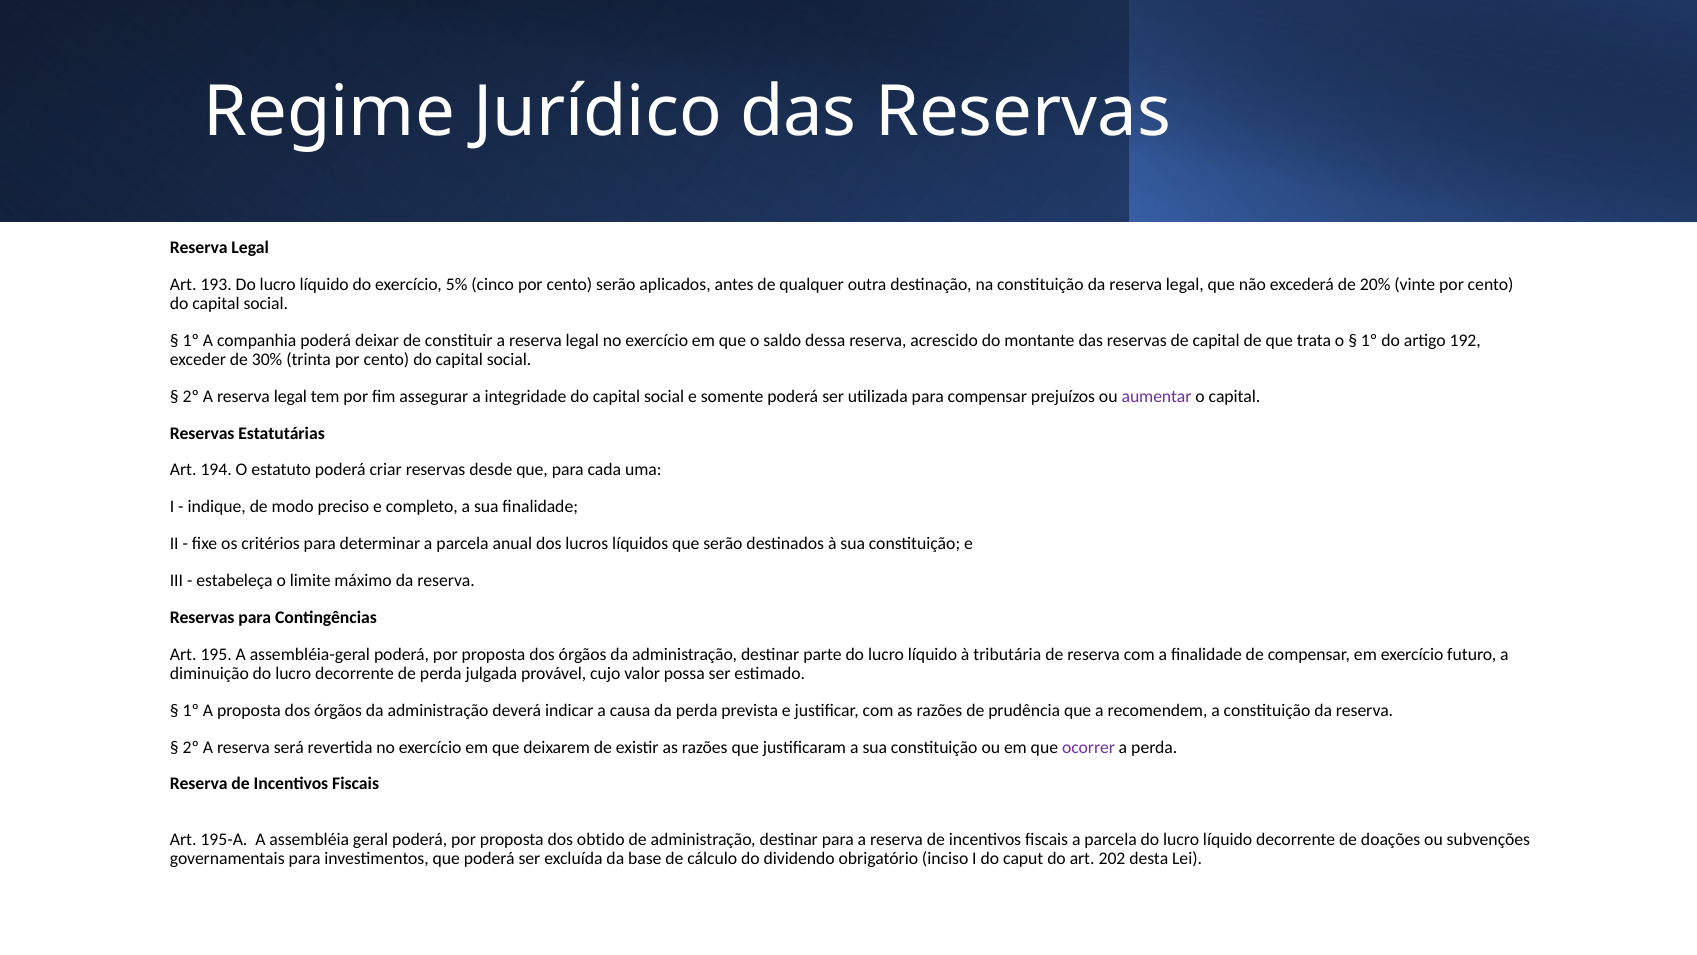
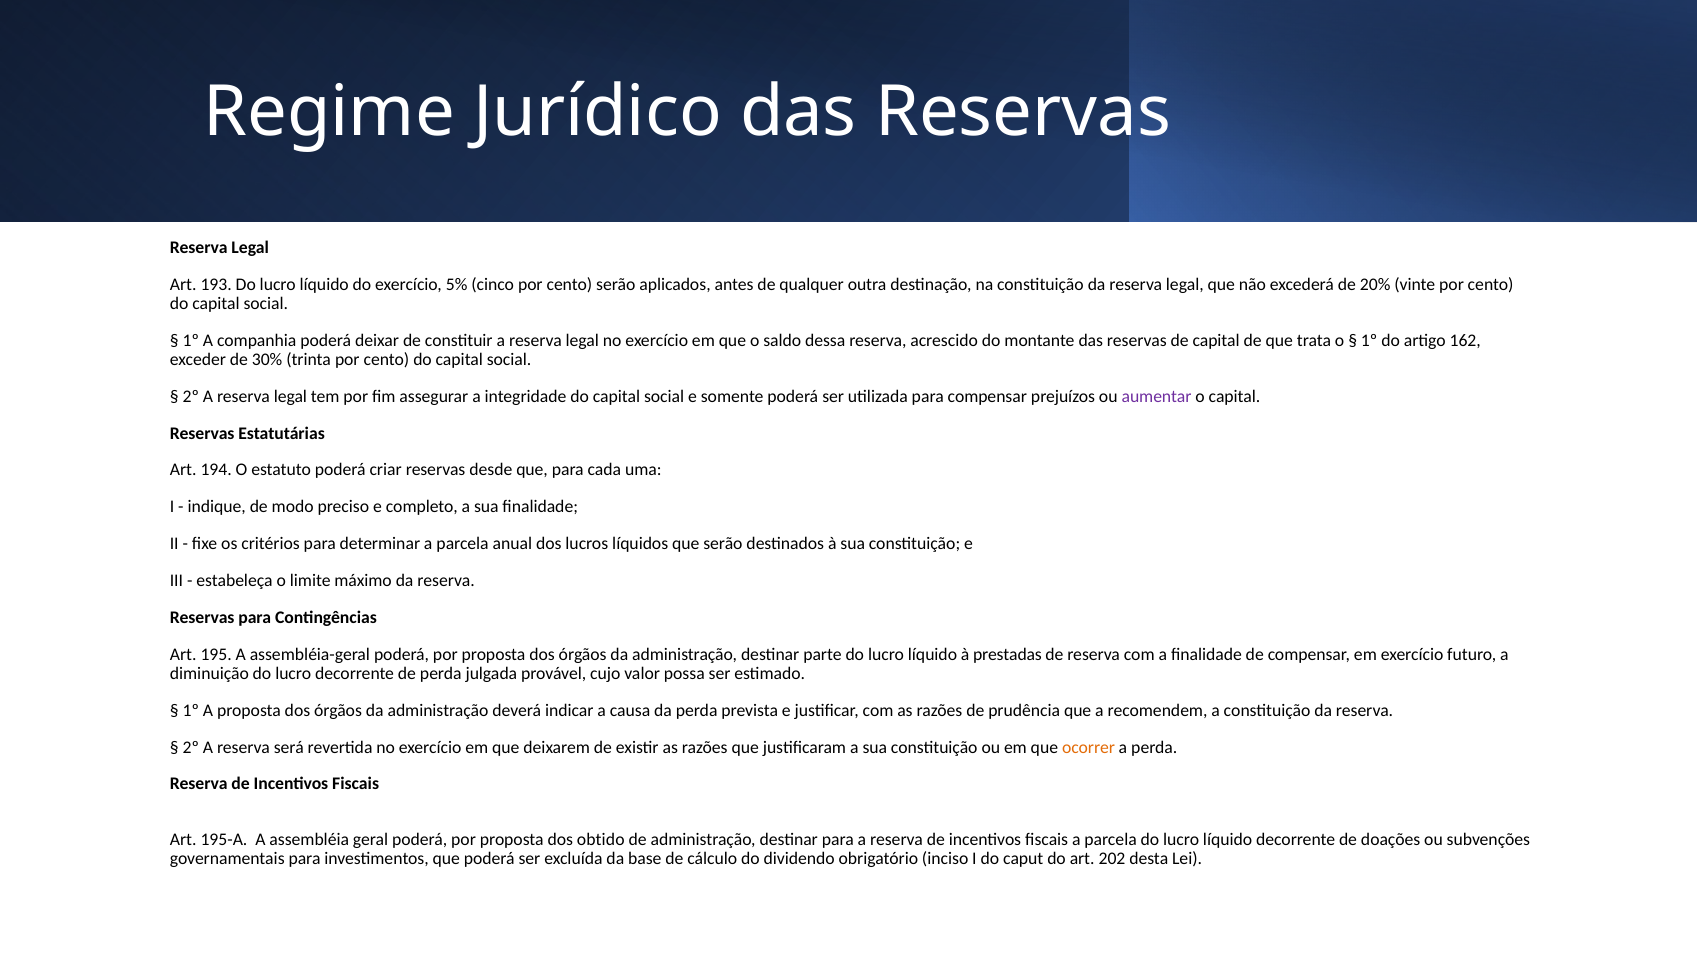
192: 192 -> 162 (1465, 340)
tributária: tributária -> prestadas (1007, 654)
ocorrer colour: purple -> orange (1089, 747)
